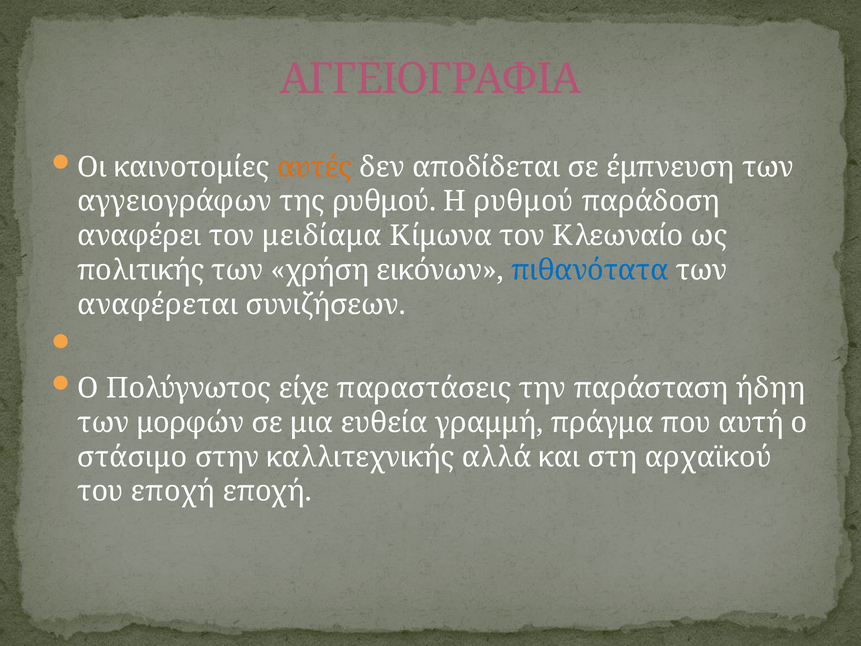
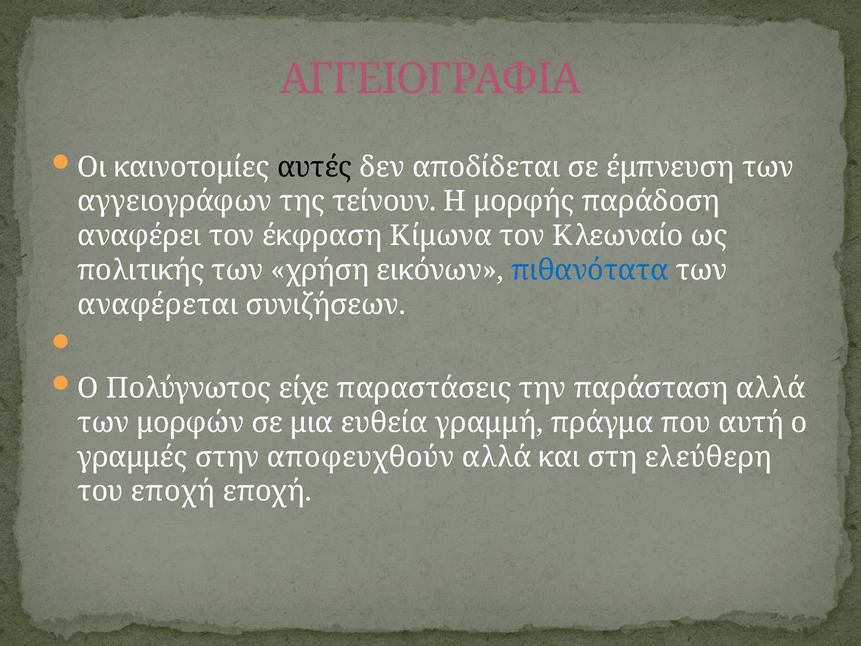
αυτές colour: orange -> black (315, 167)
της ρυθμού: ρυθμού -> τείνουν (384, 201)
Η ρυθμού: ρυθμού -> μορφής (524, 201)
μειδίαμα: μειδίαμα -> έκφραση (322, 236)
παράσταση ήδηη: ήδηη -> αλλά (771, 388)
στάσιμο: στάσιμο -> γραμμές (133, 457)
καλλιτεχνικής: καλλιτεχνικής -> αποφευχθούν (361, 457)
αρχαϊκού: αρχαϊκού -> ελεύθερη (708, 457)
